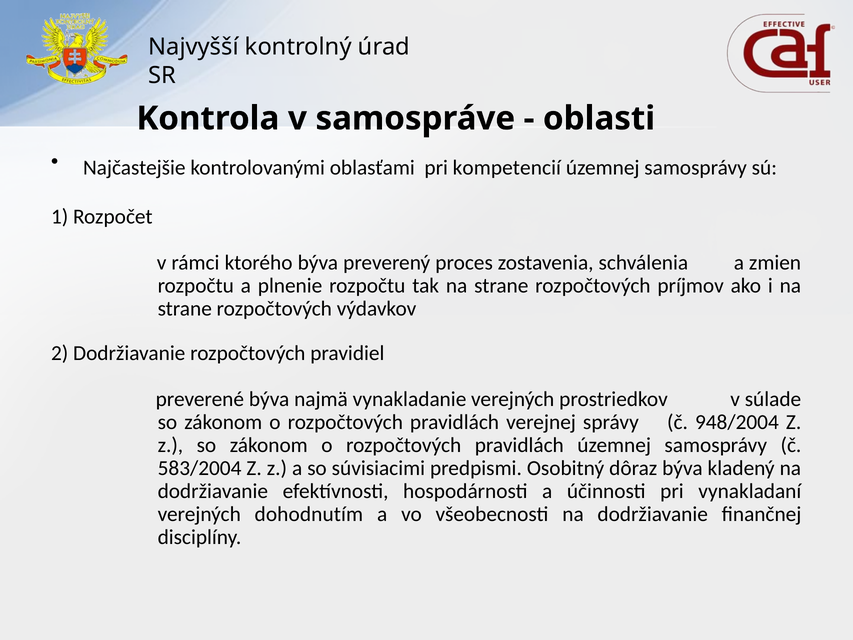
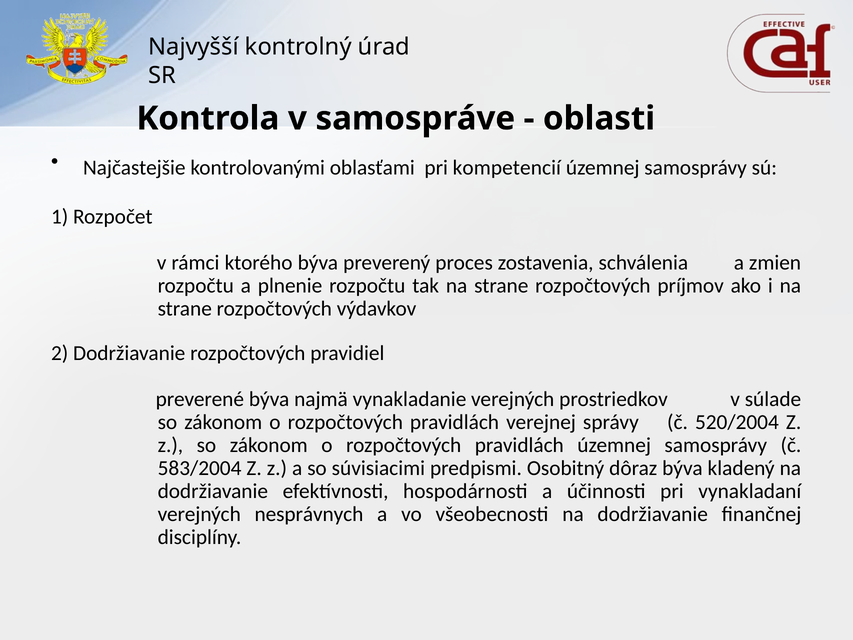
948/2004: 948/2004 -> 520/2004 (737, 422)
dohodnutím: dohodnutím -> nesprávnych (309, 514)
